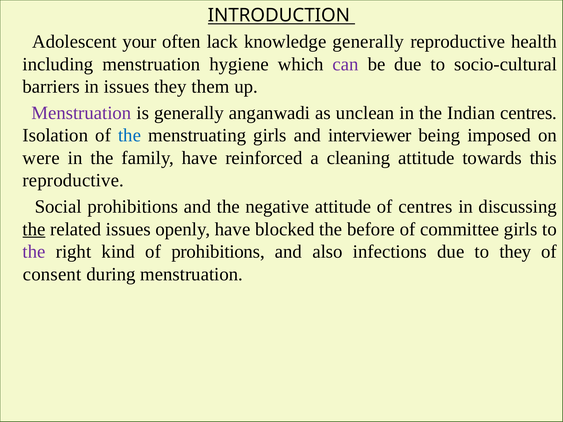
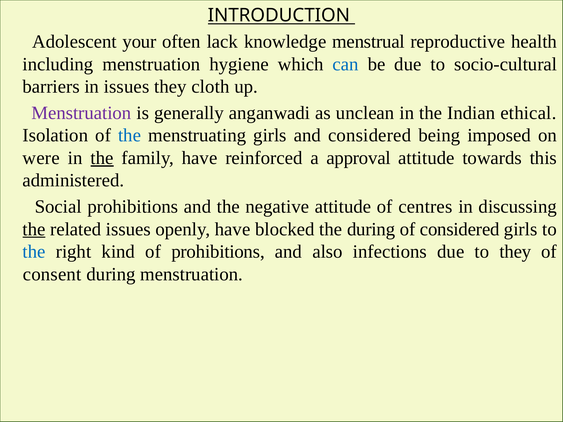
knowledge generally: generally -> menstrual (368, 42)
can colour: purple -> blue (346, 64)
them: them -> cloth (210, 87)
Indian centres: centres -> ethical (528, 113)
and interviewer: interviewer -> considered (370, 135)
the underline: none -> present (102, 158)
cleaning: cleaning -> approval (359, 158)
reproductive: reproductive -> administered (73, 181)
the before: before -> during (371, 229)
of committee: committee -> considered (460, 229)
the colour: purple -> blue (34, 252)
